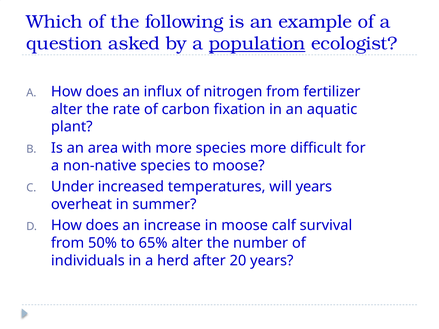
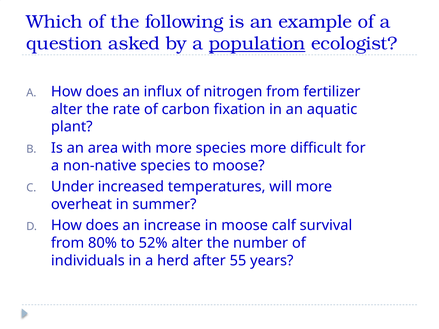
will years: years -> more (314, 187)
50%: 50% -> 80% (103, 243)
65%: 65% -> 52% (153, 243)
20: 20 -> 55 (238, 261)
